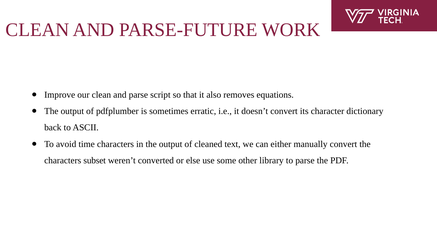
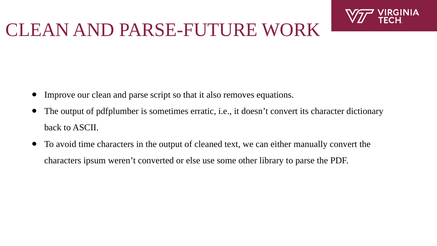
subset: subset -> ipsum (95, 160)
